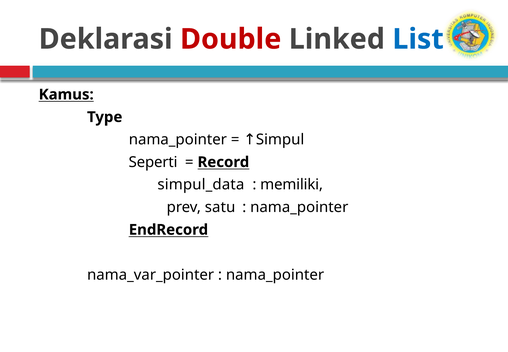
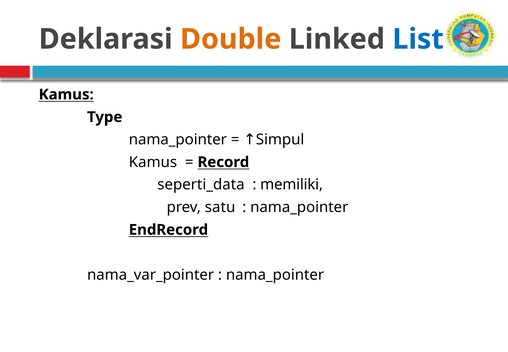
Double colour: red -> orange (231, 39)
Seperti: Seperti -> Kamus (153, 162)
simpul_data: simpul_data -> seperti_data (201, 185)
